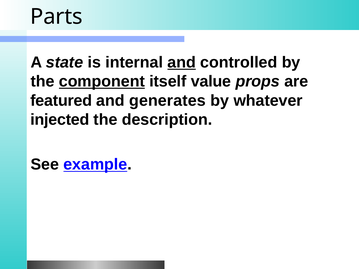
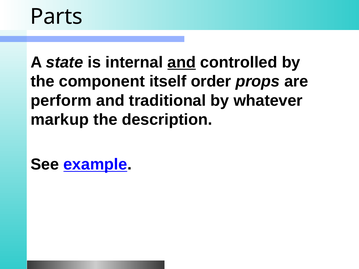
component underline: present -> none (102, 82)
value: value -> order (211, 82)
featured: featured -> perform (61, 101)
generates: generates -> traditional (168, 101)
injected: injected -> markup (60, 120)
